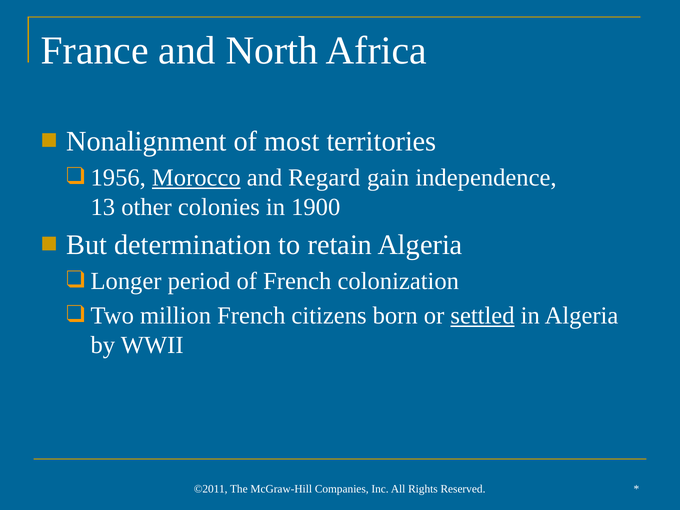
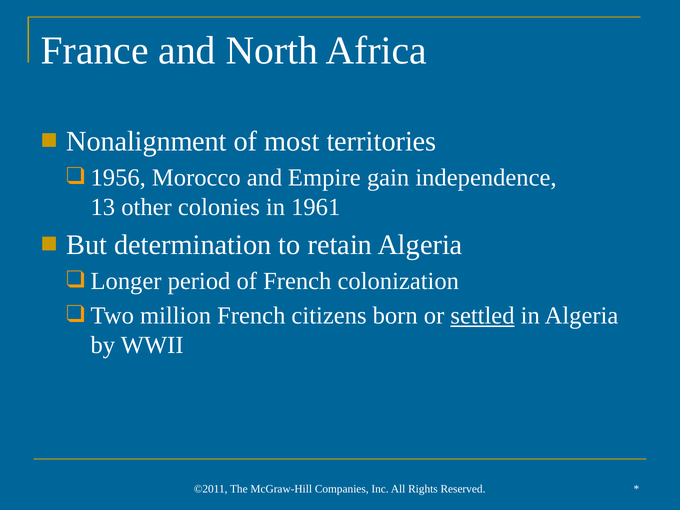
Morocco underline: present -> none (196, 178)
Regard: Regard -> Empire (324, 178)
1900: 1900 -> 1961 (316, 207)
